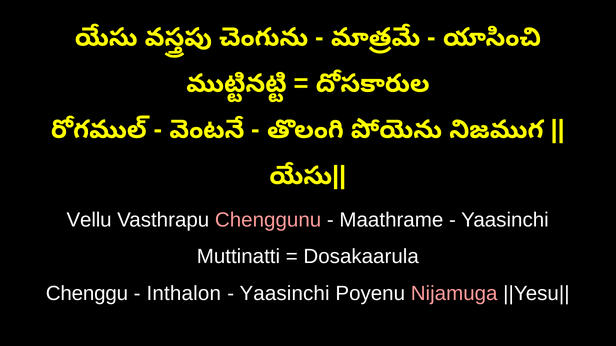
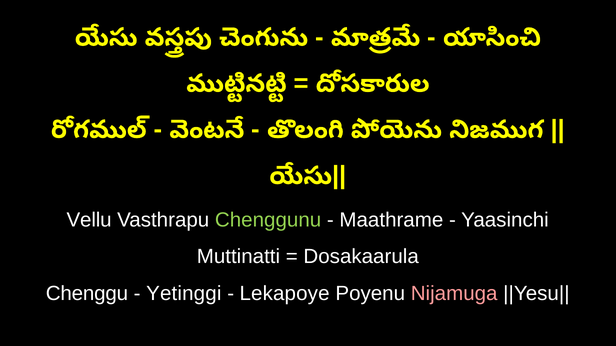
Chenggunu colour: pink -> light green (268, 220)
Inthalon: Inthalon -> Yetinggi (184, 294)
Yaasinchi: Yaasinchi -> Lekapoye (285, 294)
